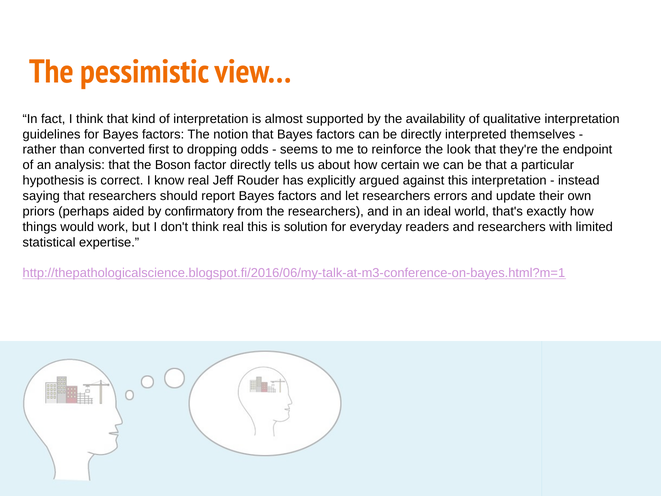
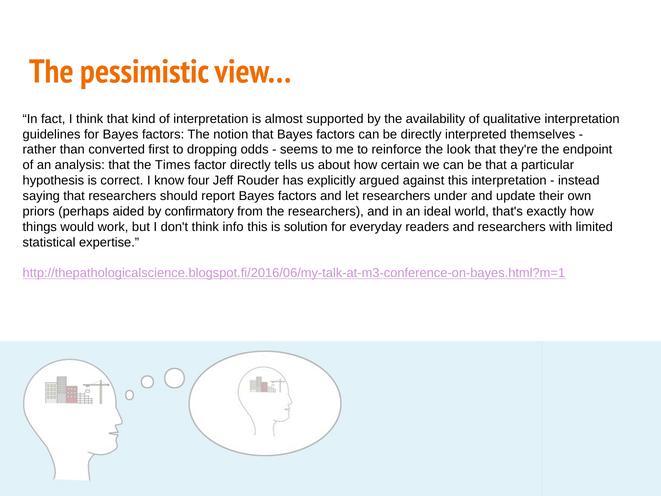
Boson: Boson -> Times (173, 165)
know real: real -> four (199, 180)
errors: errors -> under (451, 196)
think real: real -> info (233, 227)
